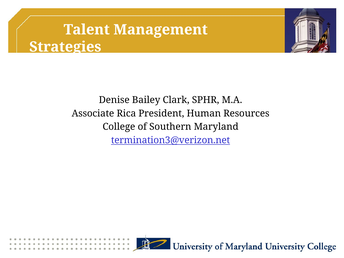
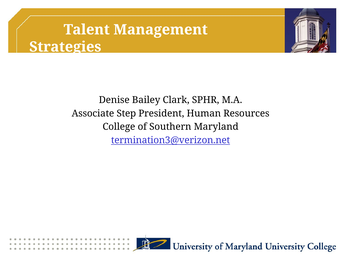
Rica: Rica -> Step (126, 113)
